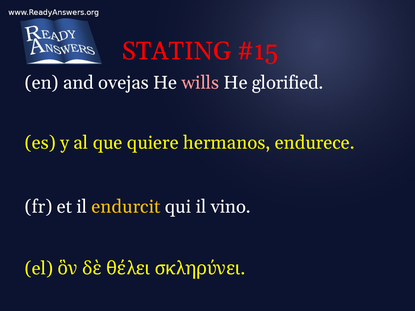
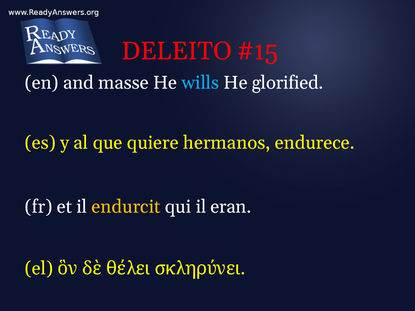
STATING: STATING -> DELEITO (177, 51)
ovejas: ovejas -> masse (124, 83)
wills colour: pink -> light blue (200, 83)
vino: vino -> eran (231, 207)
